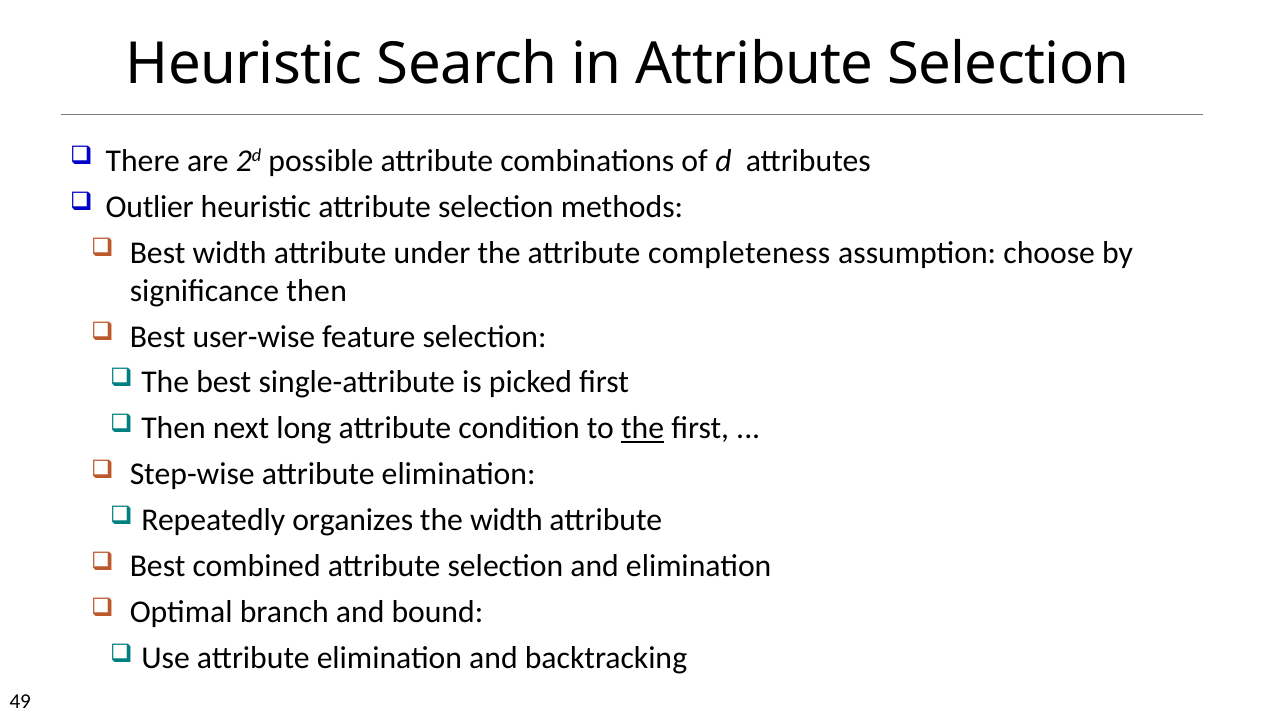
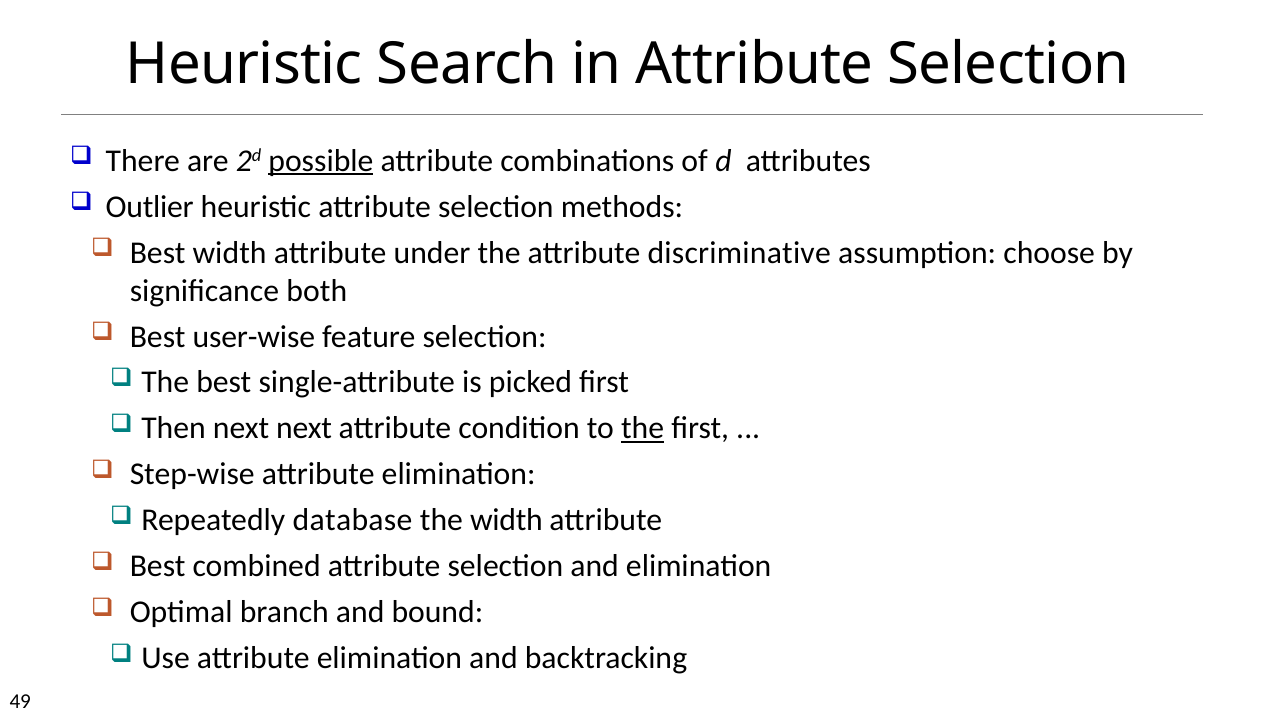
possible underline: none -> present (321, 161)
completeness: completeness -> discriminative (739, 253)
significance then: then -> both (317, 291)
next long: long -> next (304, 429)
organizes: organizes -> database (353, 521)
